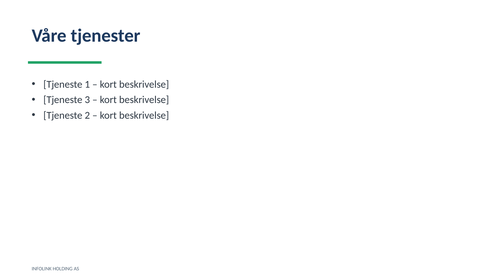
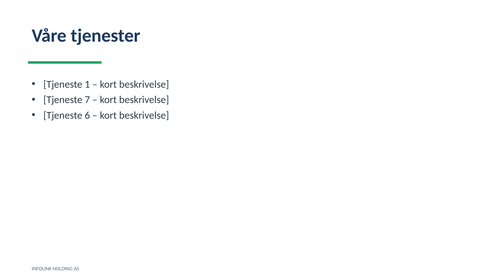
3: 3 -> 7 (87, 100)
2: 2 -> 6 (87, 115)
